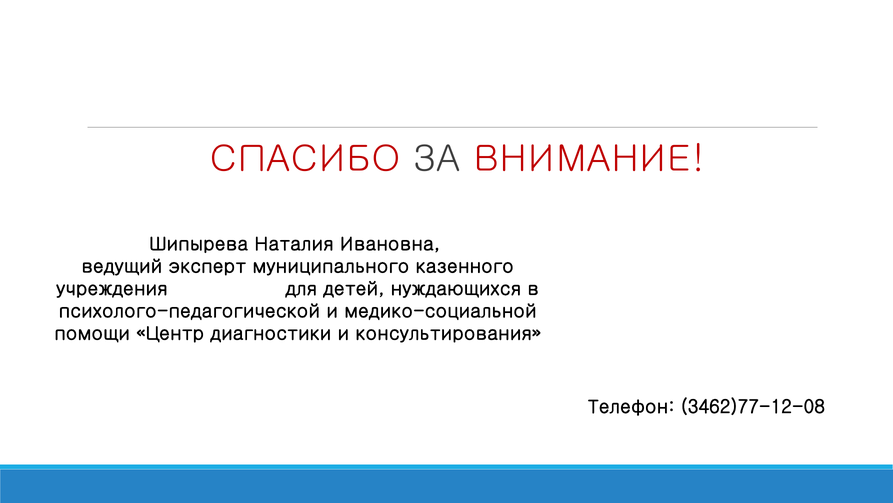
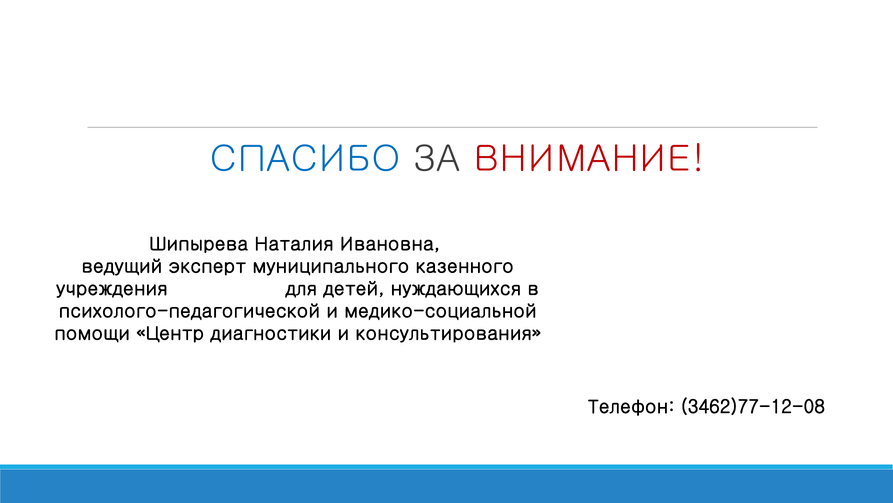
СПАСИБО colour: red -> blue (305, 158)
